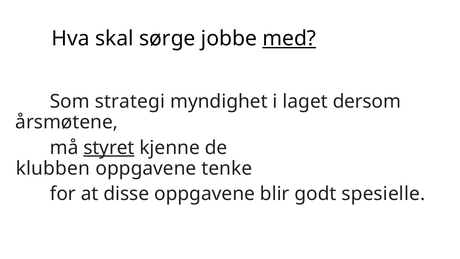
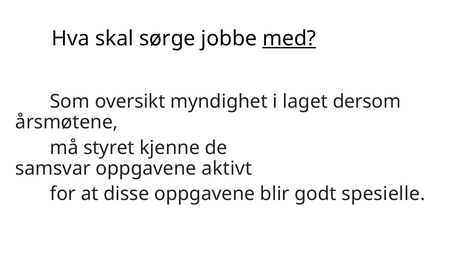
strategi: strategi -> oversikt (130, 101)
styret underline: present -> none (109, 148)
klubben: klubben -> samsvar (53, 168)
tenke: tenke -> aktivt (227, 168)
